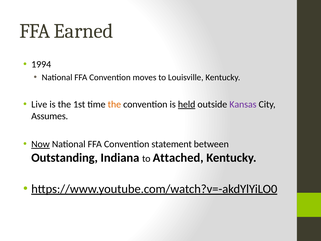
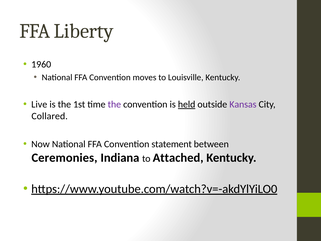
Earned: Earned -> Liberty (84, 31)
1994: 1994 -> 1960 (41, 64)
the colour: orange -> purple (114, 104)
Assumes: Assumes -> Collared (50, 116)
Now underline: present -> none (41, 144)
Outstanding: Outstanding -> Ceremonies (64, 158)
